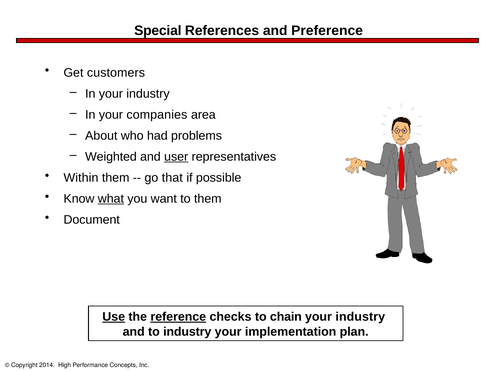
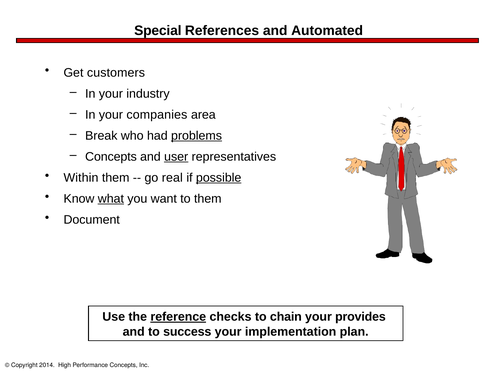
Preference: Preference -> Automated (327, 31)
About: About -> Break (101, 136)
problems underline: none -> present (197, 136)
Weighted: Weighted -> Concepts (111, 157)
that: that -> real (172, 178)
possible underline: none -> present (219, 178)
Use underline: present -> none (114, 317)
industry: industry -> provides (360, 317)
to industry: industry -> success (187, 332)
